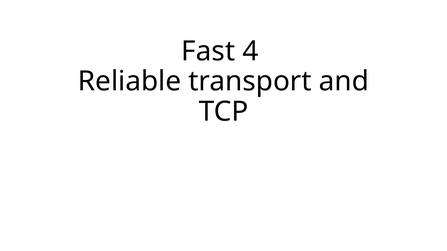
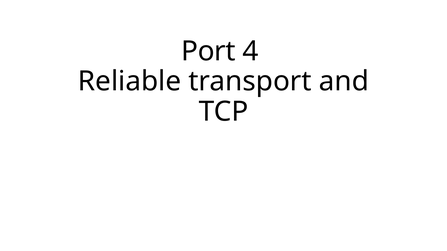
Fast: Fast -> Port (208, 51)
